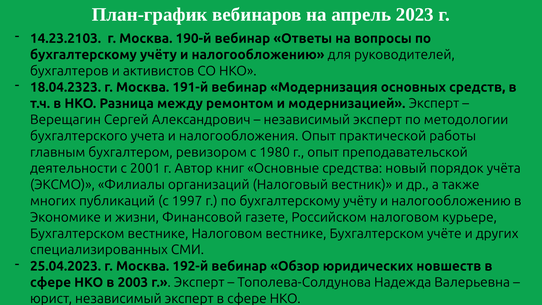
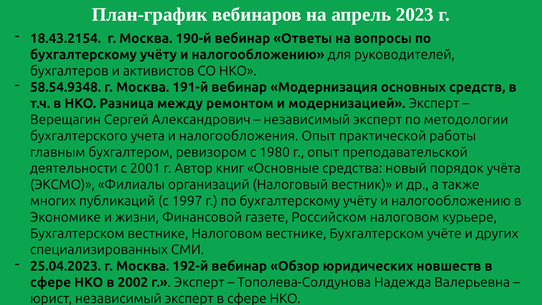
14.23.2103: 14.23.2103 -> 18.43.2154 (66, 38)
18.04.2323: 18.04.2323 -> 58.54.9348 (66, 87)
2003: 2003 -> 2002 (133, 282)
